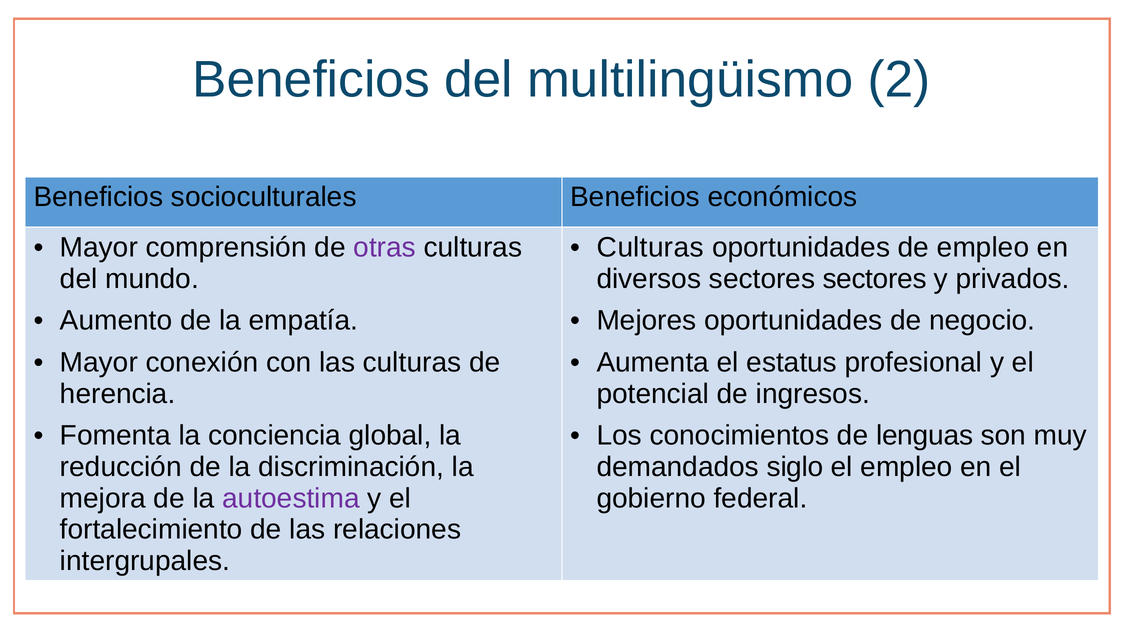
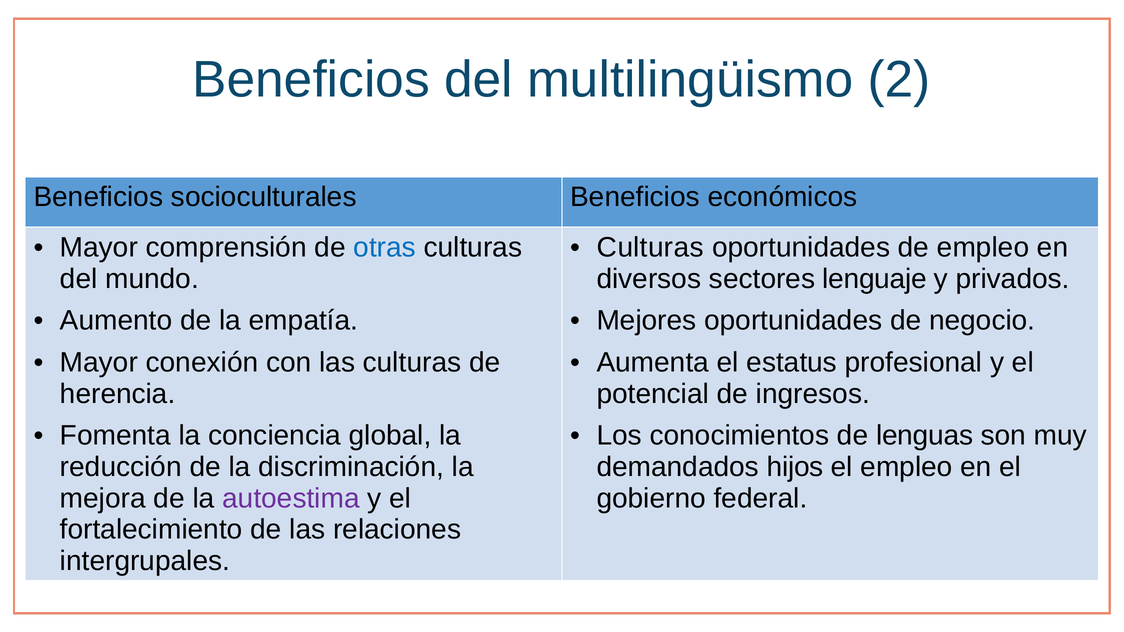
otras colour: purple -> blue (385, 248)
sectores sectores: sectores -> lenguaje (875, 279)
siglo: siglo -> hijos (795, 467)
